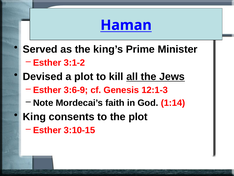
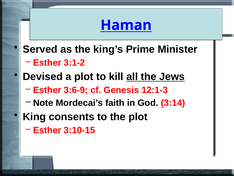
1:14: 1:14 -> 3:14 (173, 103)
